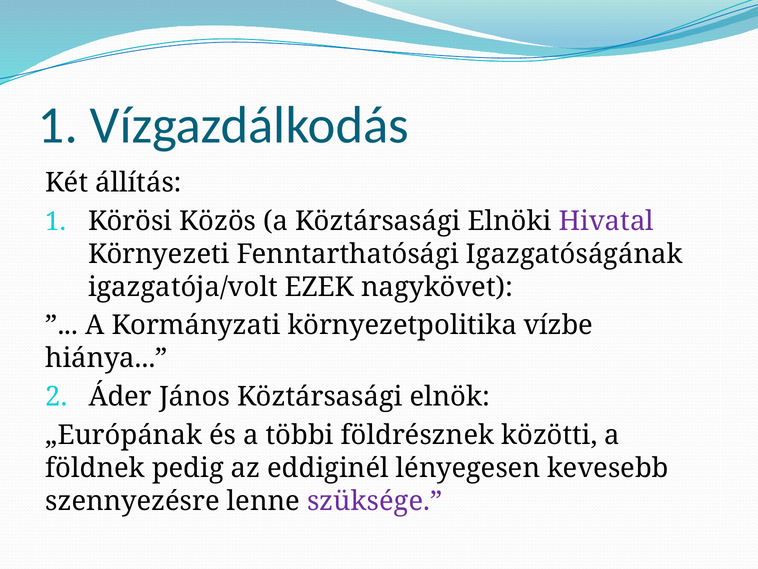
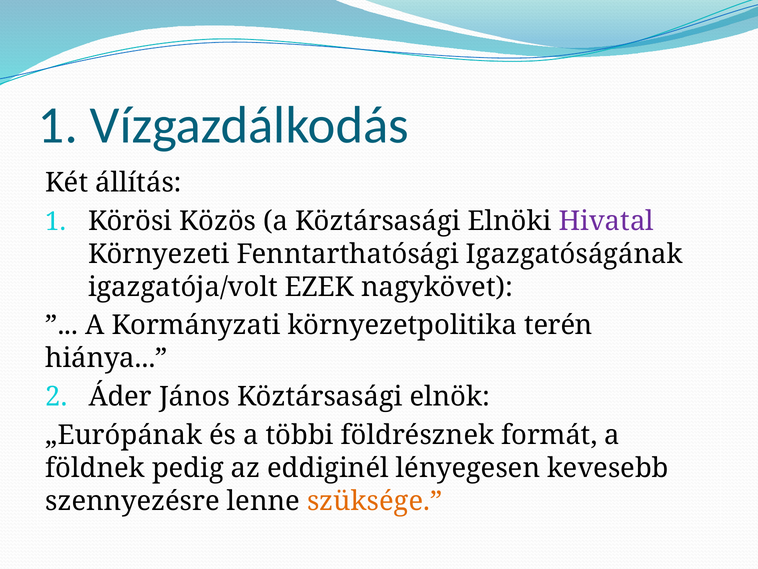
vízbe: vízbe -> terén (558, 325)
közötti: közötti -> formát (549, 435)
szüksége colour: purple -> orange (375, 501)
